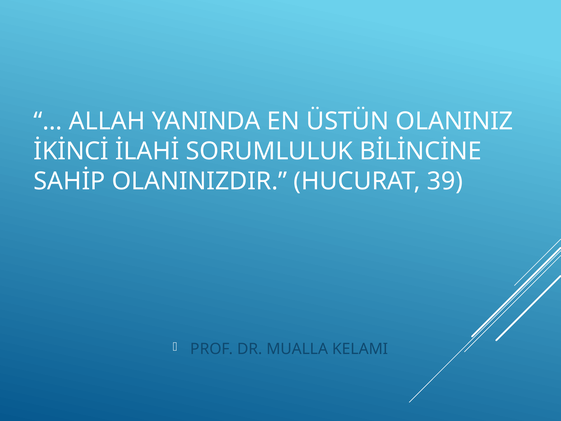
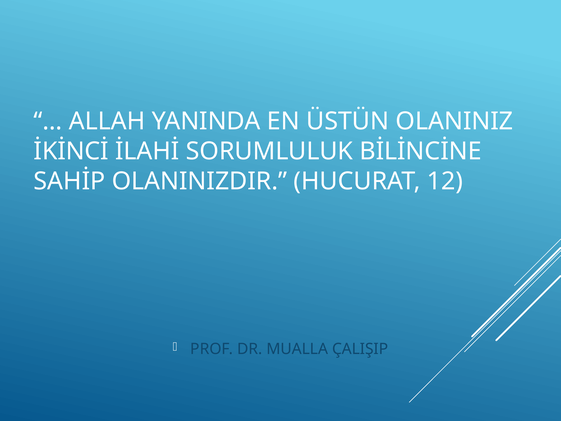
39: 39 -> 12 (445, 181)
KELAMI: KELAMI -> ÇALIŞIP (360, 349)
